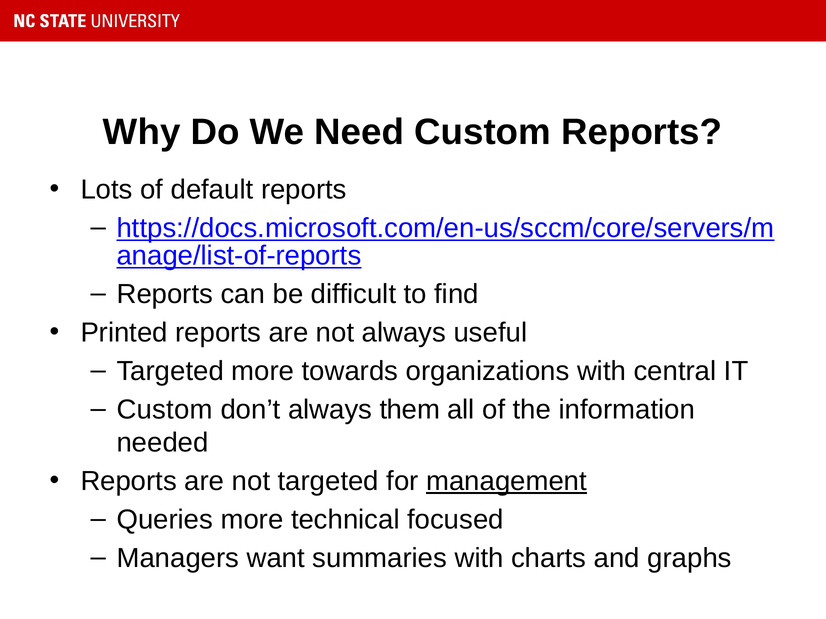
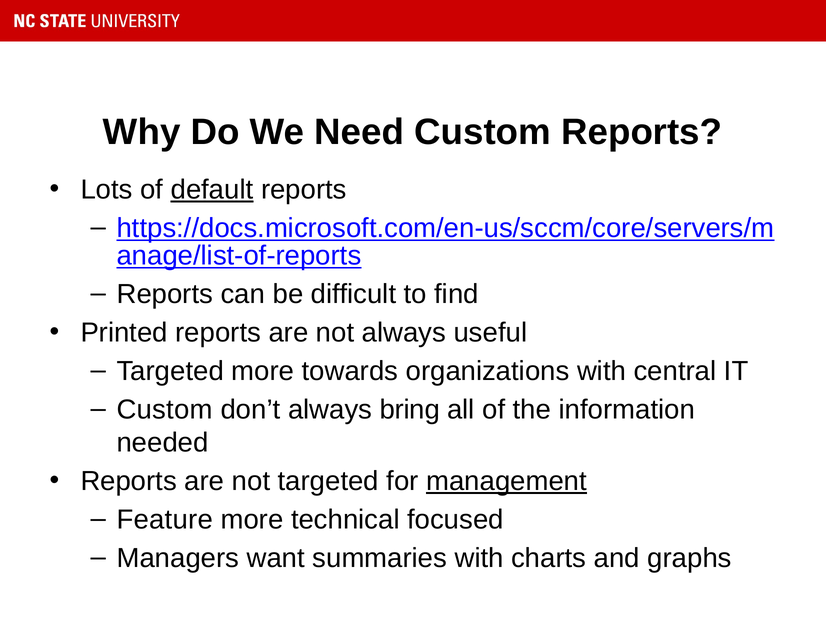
default underline: none -> present (212, 190)
them: them -> bring (410, 410)
Queries: Queries -> Feature (165, 520)
